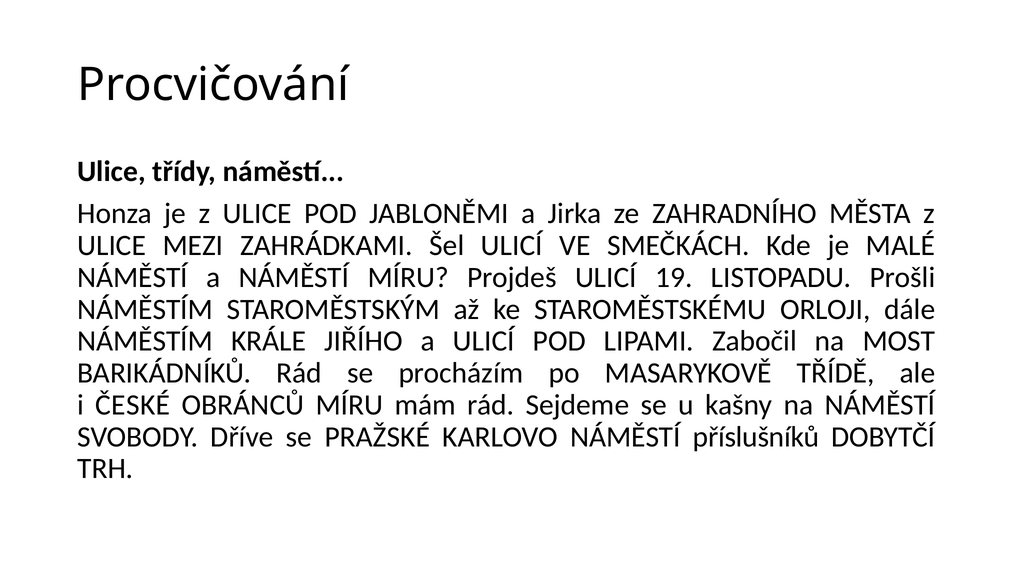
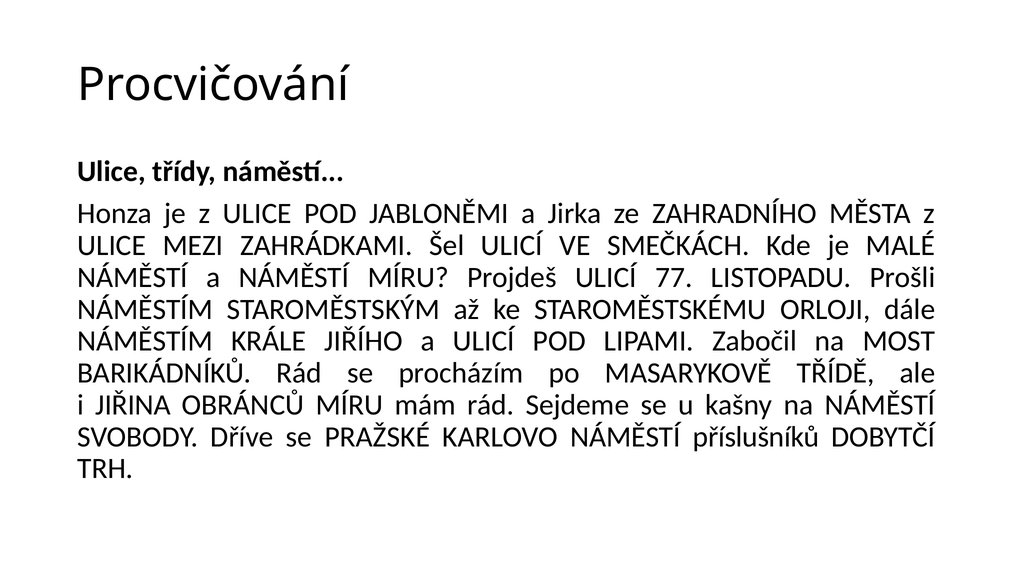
19: 19 -> 77 (674, 277)
ČESKÉ: ČESKÉ -> JIŘINA (133, 405)
